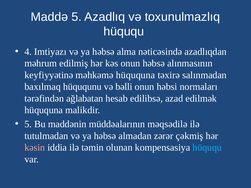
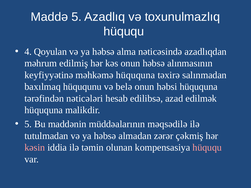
Imtiyazı: Imtiyazı -> Qoyulan (50, 52)
bəlli: bəlli -> belə (124, 87)
həbsi normaları: normaları -> hüququna (199, 87)
ağlabatan: ağlabatan -> nəticələri (85, 99)
hüququ colour: light blue -> pink (207, 148)
